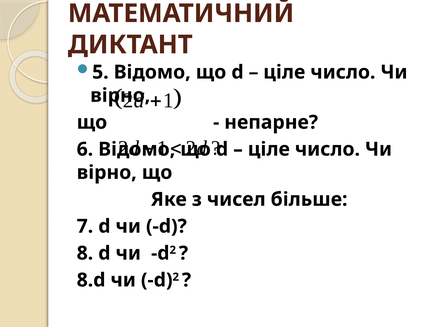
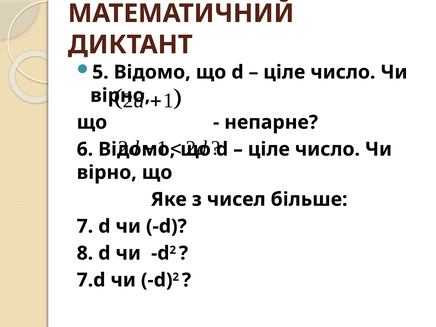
8.d: 8.d -> 7.d (91, 280)
